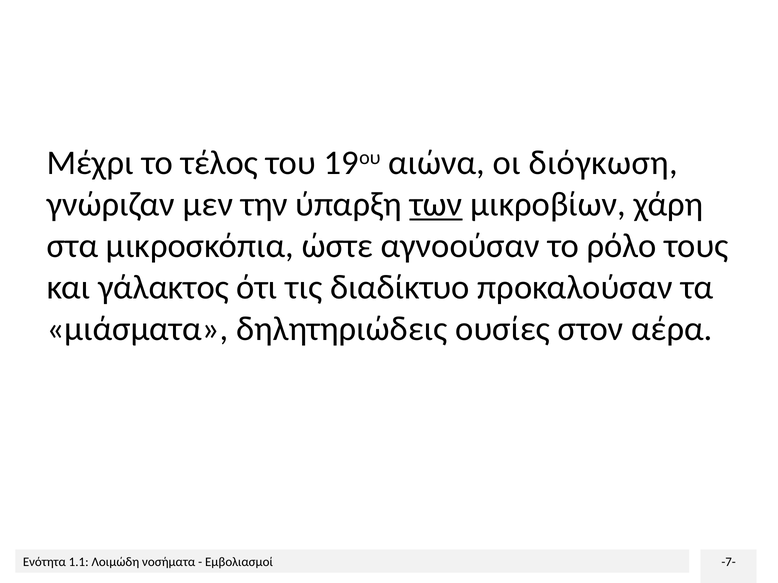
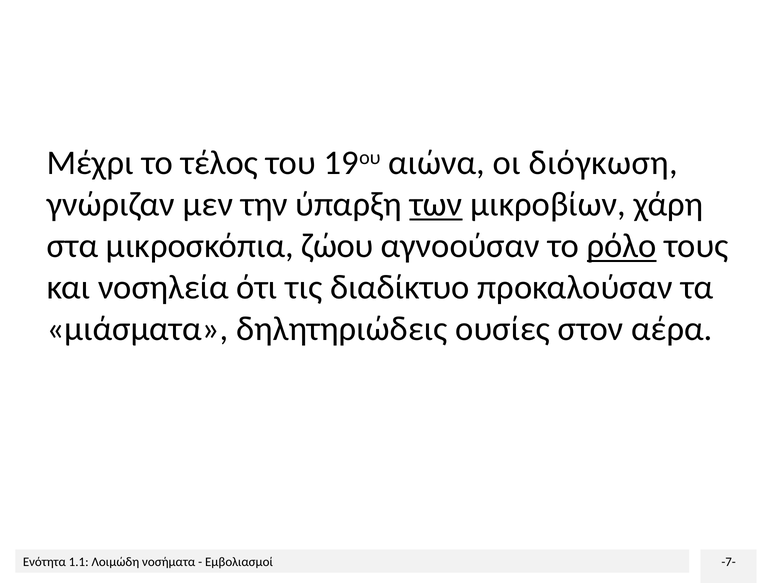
ώστε: ώστε -> ζώου (337, 246)
ρόλο underline: none -> present (622, 246)
γάλακτος: γάλακτος -> νοσηλεία (163, 288)
